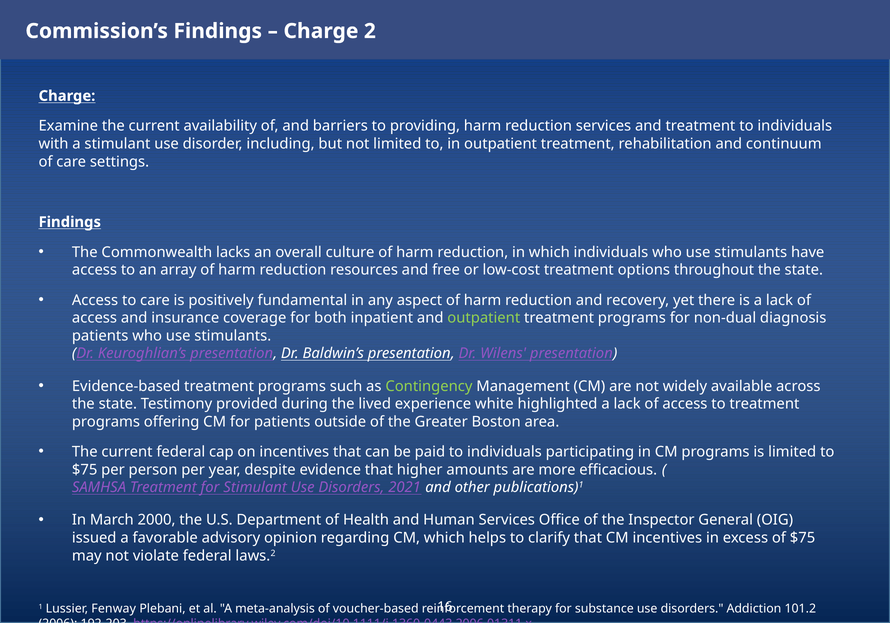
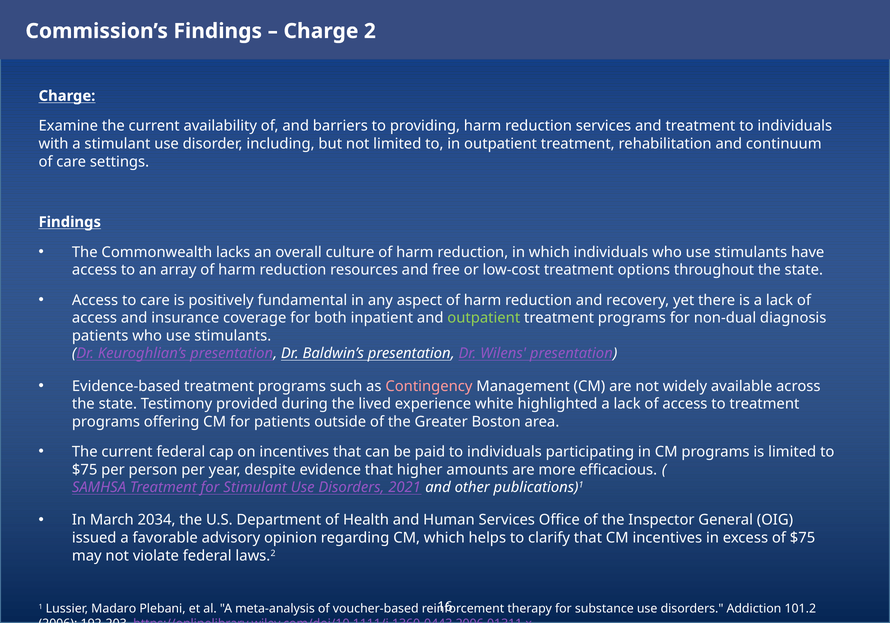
Contingency colour: light green -> pink (429, 386)
2000: 2000 -> 2034 (157, 520)
Fenway: Fenway -> Madaro (114, 609)
